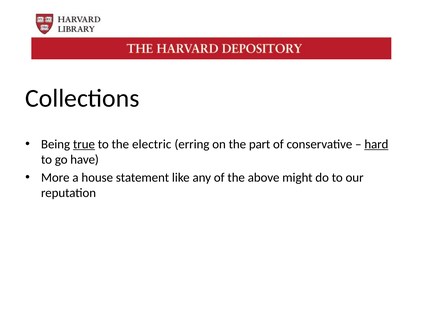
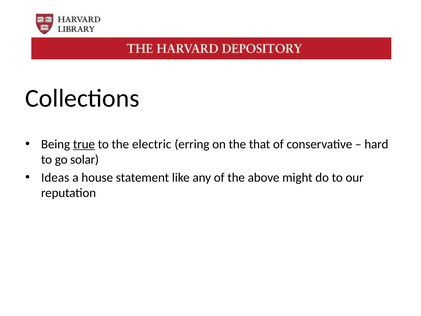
part: part -> that (260, 144)
hard underline: present -> none (376, 144)
have: have -> solar (85, 159)
More: More -> Ideas (55, 177)
